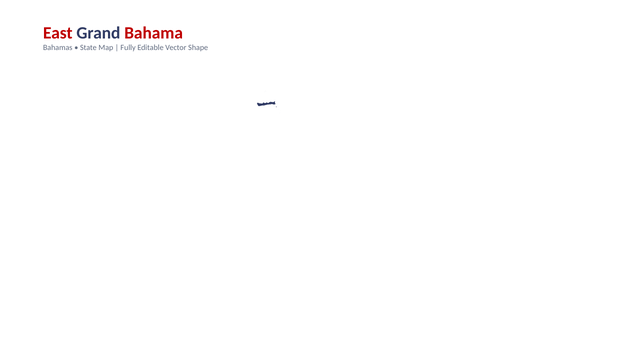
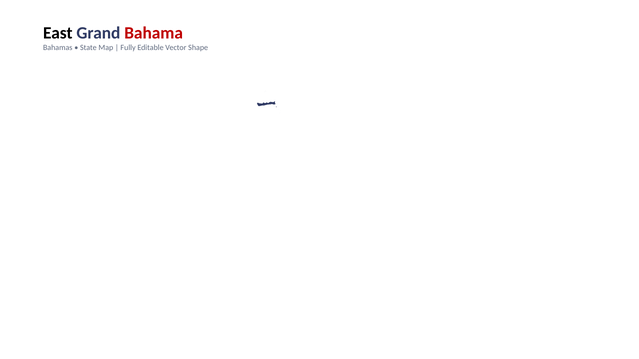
East colour: red -> black (58, 33)
